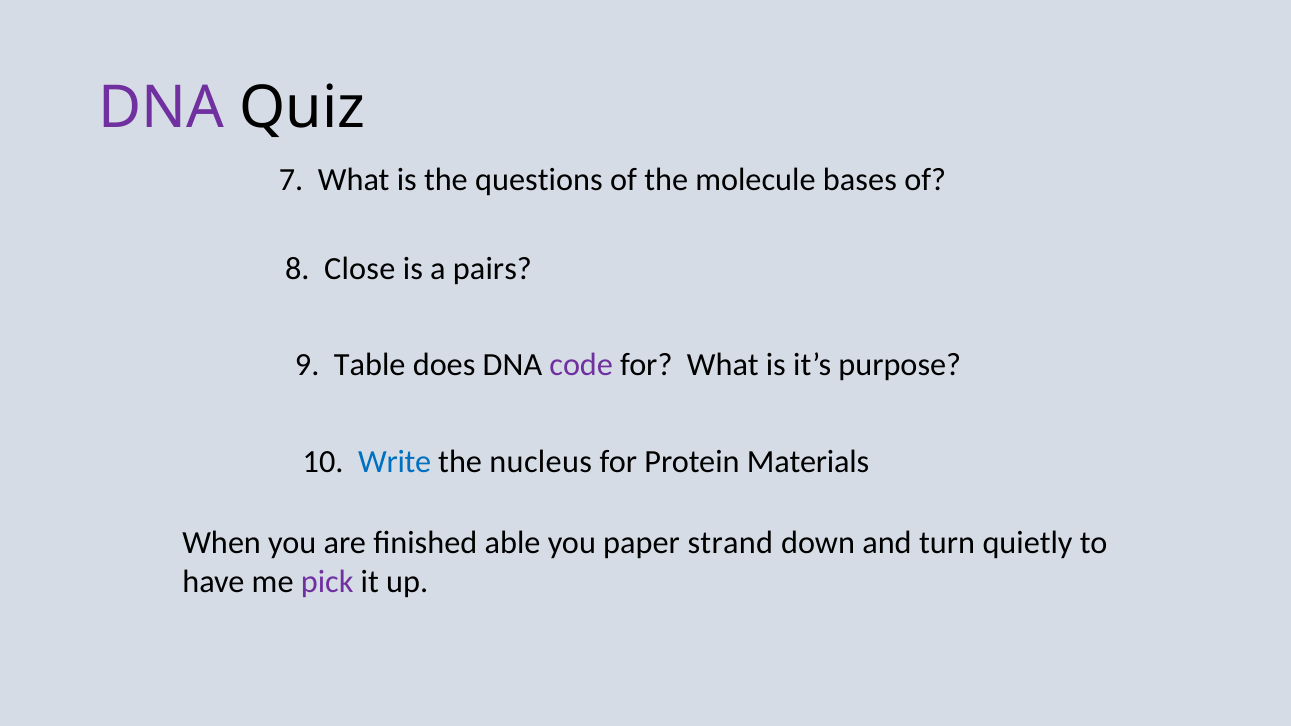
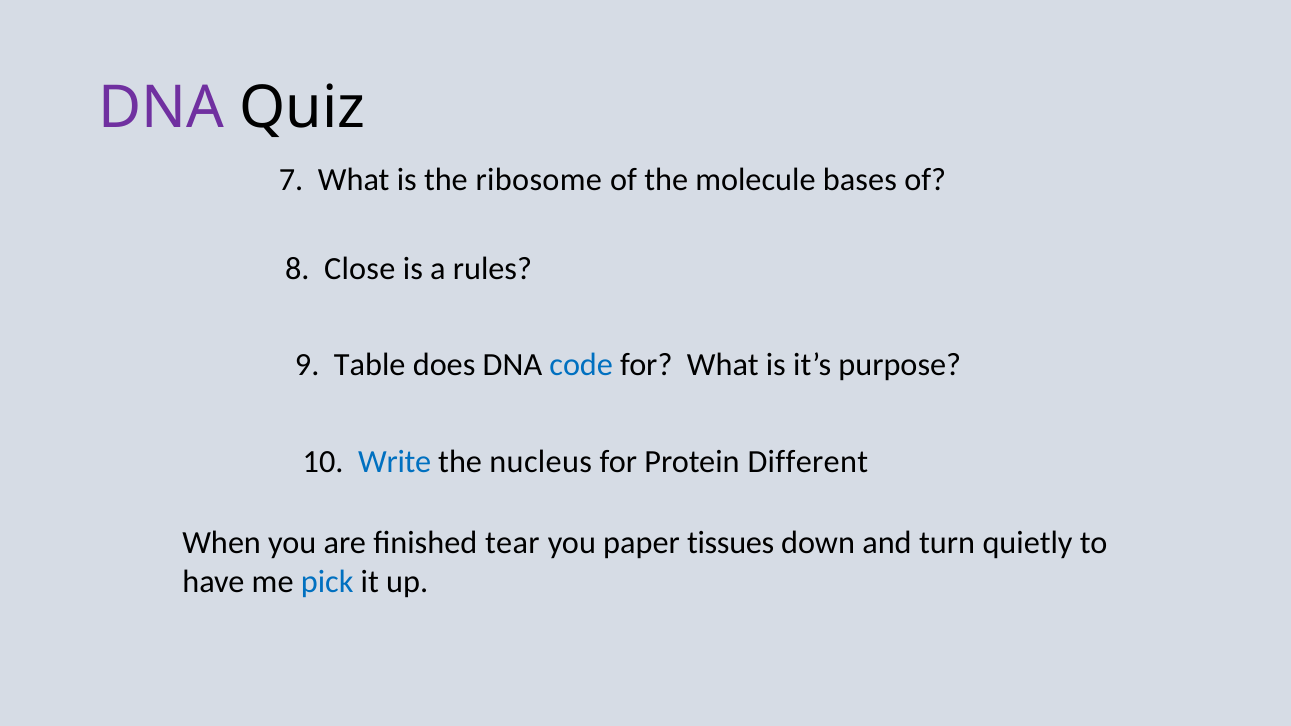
questions: questions -> ribosome (539, 180)
pairs: pairs -> rules (493, 268)
code colour: purple -> blue (581, 365)
Materials: Materials -> Different (808, 462)
able: able -> tear (512, 543)
strand: strand -> tissues (731, 543)
pick colour: purple -> blue (327, 581)
